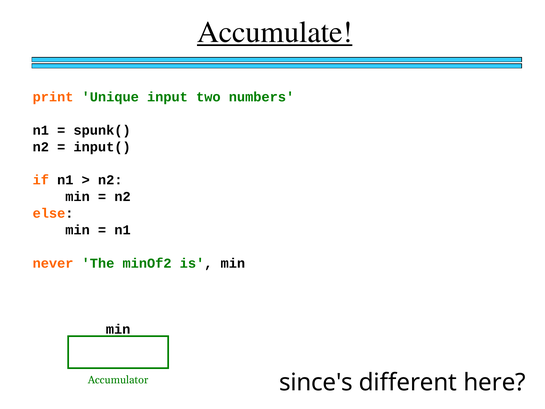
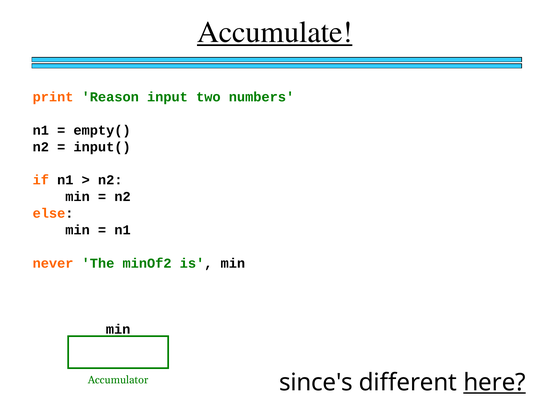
Unique: Unique -> Reason (110, 97)
spunk(: spunk( -> empty( (102, 130)
here underline: none -> present (495, 382)
